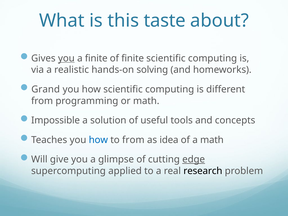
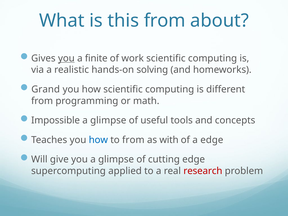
this taste: taste -> from (165, 21)
of finite: finite -> work (133, 58)
solution: solution -> glimpse (108, 120)
idea: idea -> with (169, 140)
a math: math -> edge (212, 140)
edge underline: present -> none (194, 159)
research colour: black -> red (203, 171)
